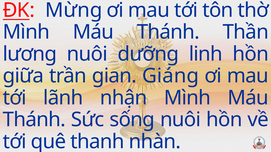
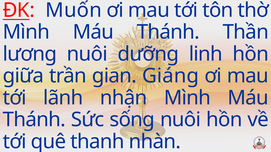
Mừng: Mừng -> Muốn (74, 10)
